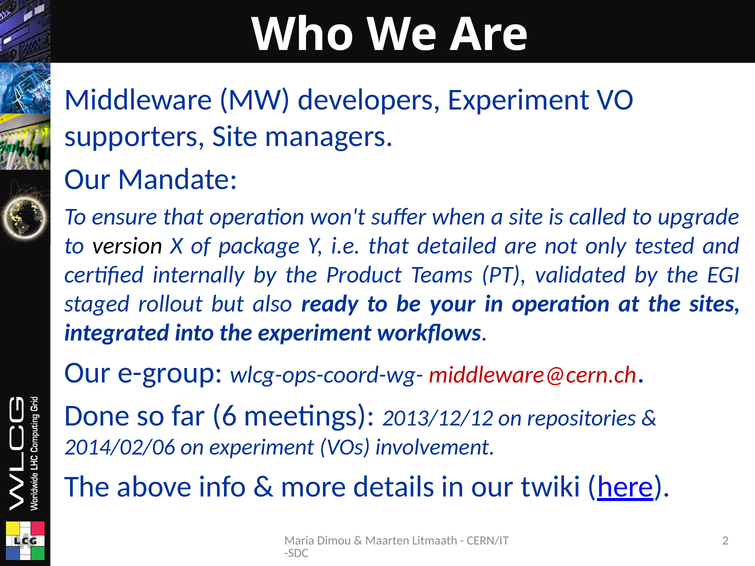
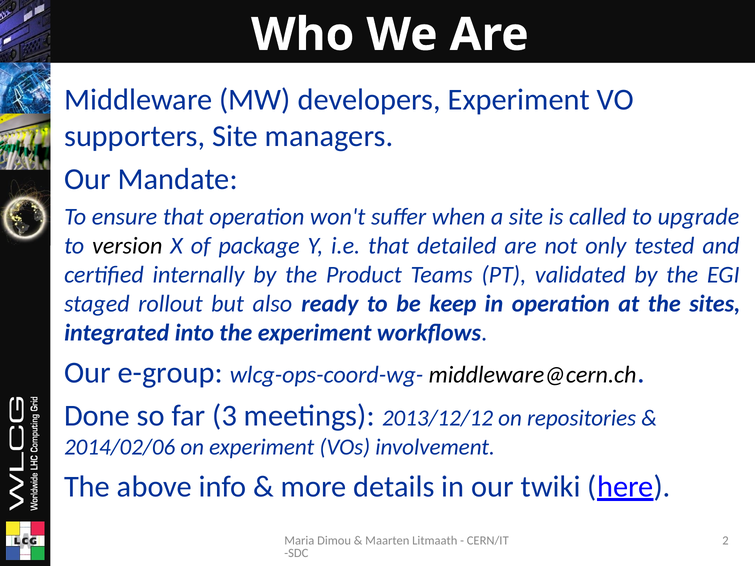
your: your -> keep (453, 304)
middleware@cern.ch colour: red -> black (533, 375)
6: 6 -> 3 (225, 416)
